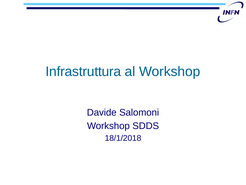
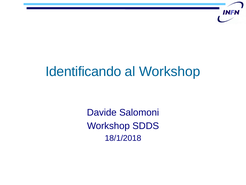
Infrastruttura: Infrastruttura -> Identificando (83, 71)
